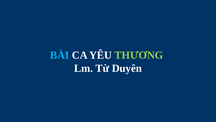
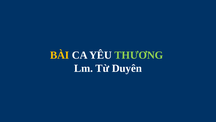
BÀI colour: light blue -> yellow (60, 55)
